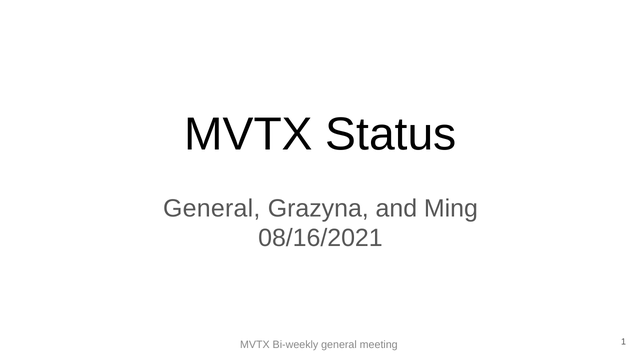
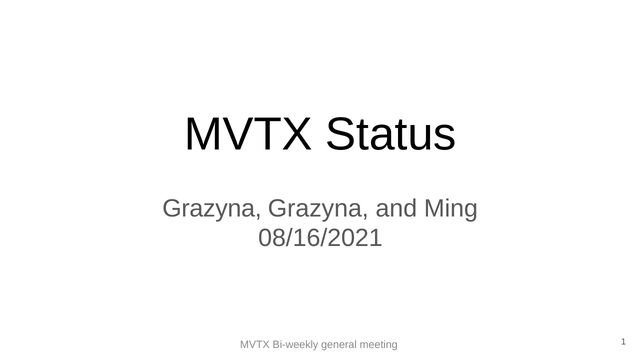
General: General -> Grazyna (212, 208)
